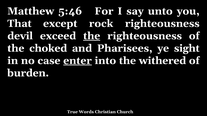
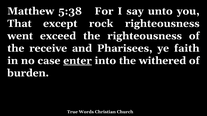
5:46: 5:46 -> 5:38 (70, 11)
devil: devil -> went (20, 36)
the underline: present -> none (92, 36)
choked: choked -> receive (48, 48)
sight: sight -> faith (187, 48)
